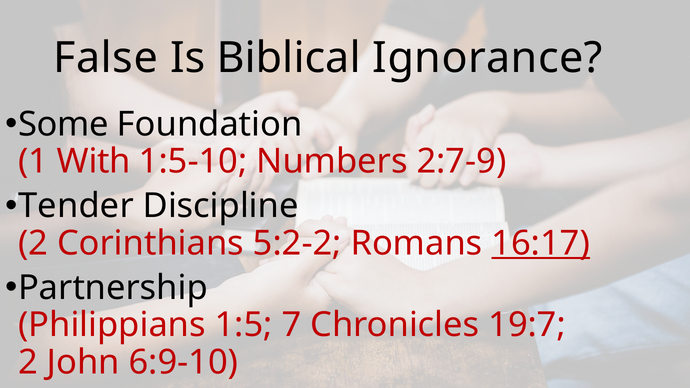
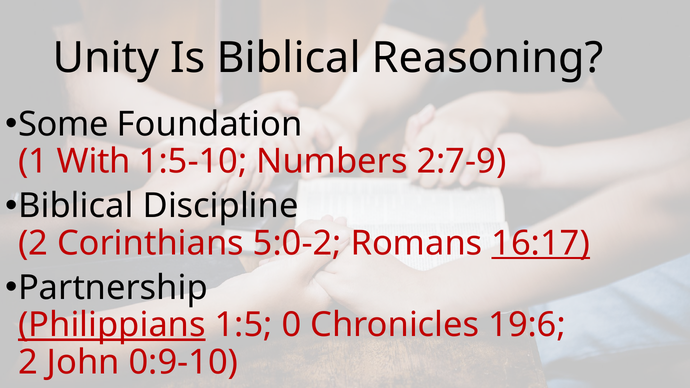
False: False -> Unity (106, 58)
Ignorance: Ignorance -> Reasoning (488, 58)
Tender: Tender -> Biblical (76, 206)
5:2-2: 5:2-2 -> 5:0-2 (297, 243)
Philippians underline: none -> present (112, 325)
7: 7 -> 0 (291, 325)
19:7: 19:7 -> 19:6 (527, 325)
6:9-10: 6:9-10 -> 0:9-10 (183, 362)
